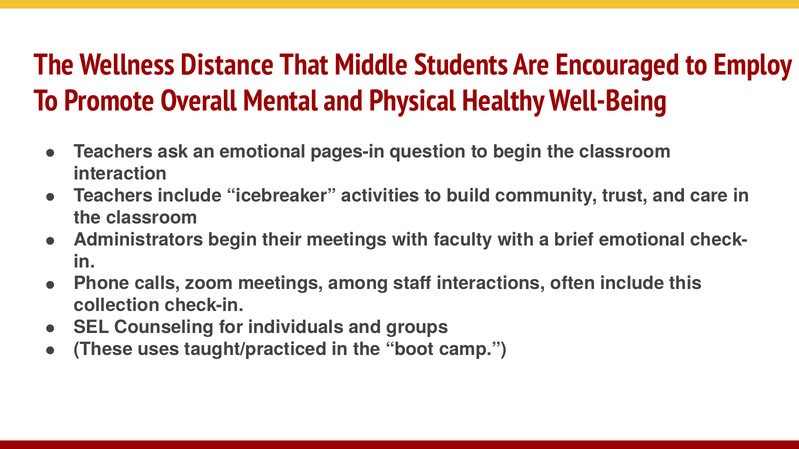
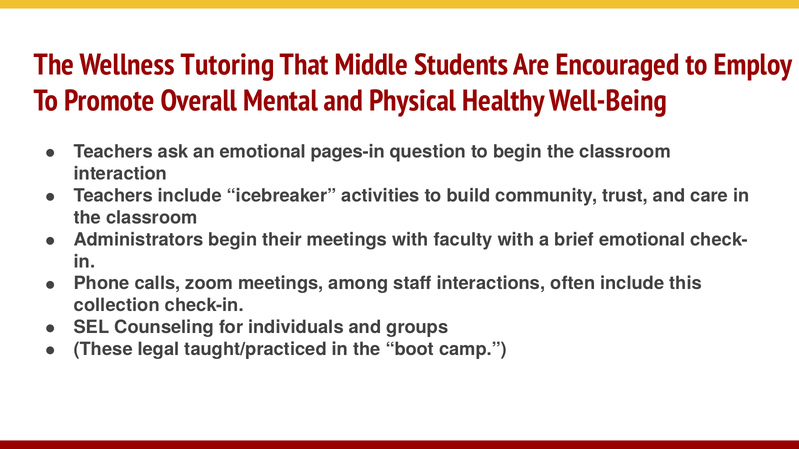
Distance: Distance -> Tutoring (228, 65)
uses: uses -> legal (159, 350)
